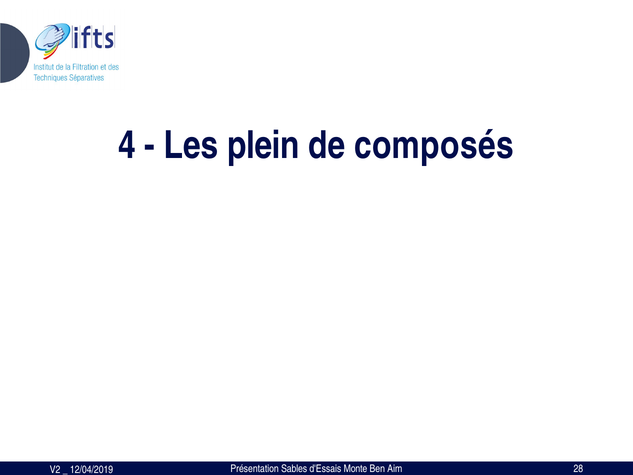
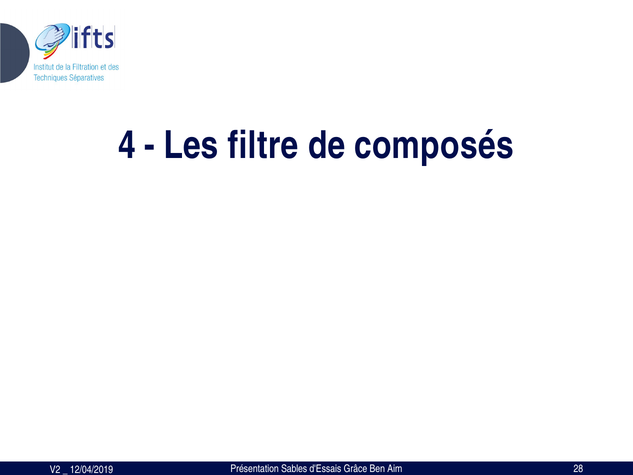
plein: plein -> filtre (263, 145)
Monte: Monte -> Grâce (355, 468)
